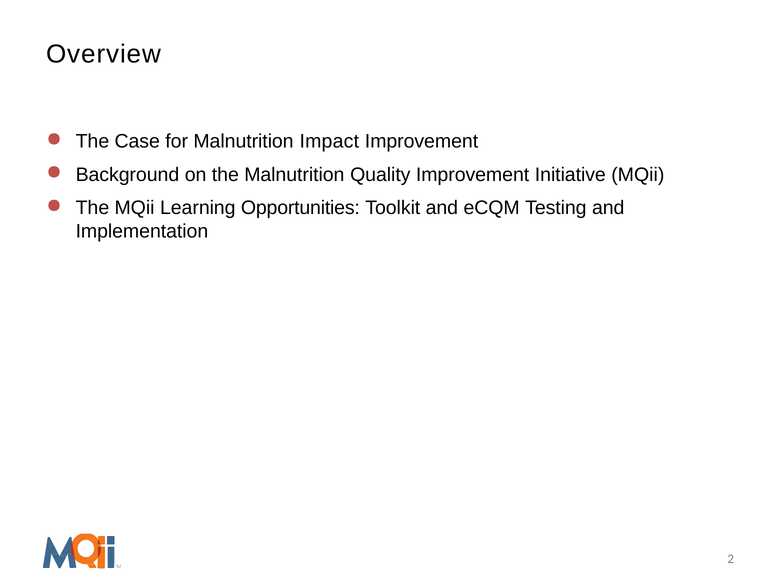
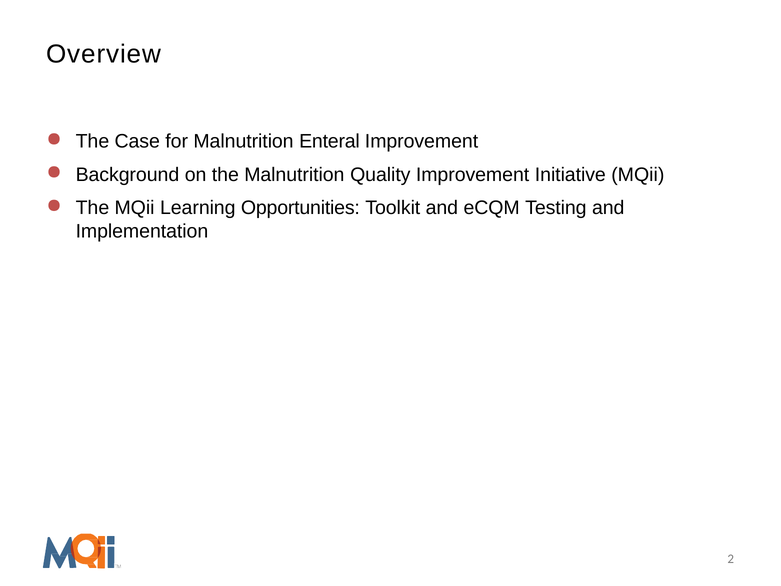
Impact: Impact -> Enteral (329, 141)
